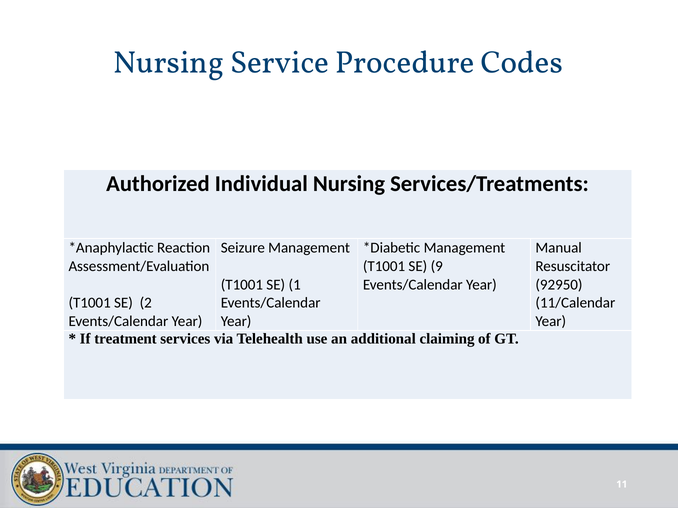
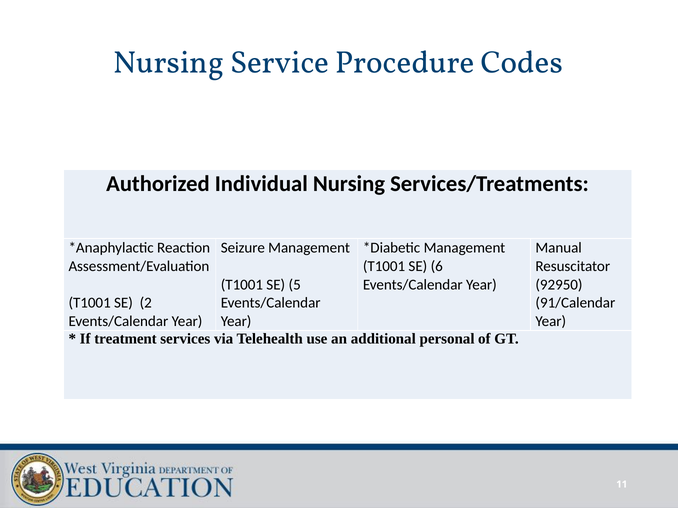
9: 9 -> 6 (437, 266)
1: 1 -> 5 (295, 285)
11/Calendar: 11/Calendar -> 91/Calendar (575, 303)
claiming: claiming -> personal (447, 339)
